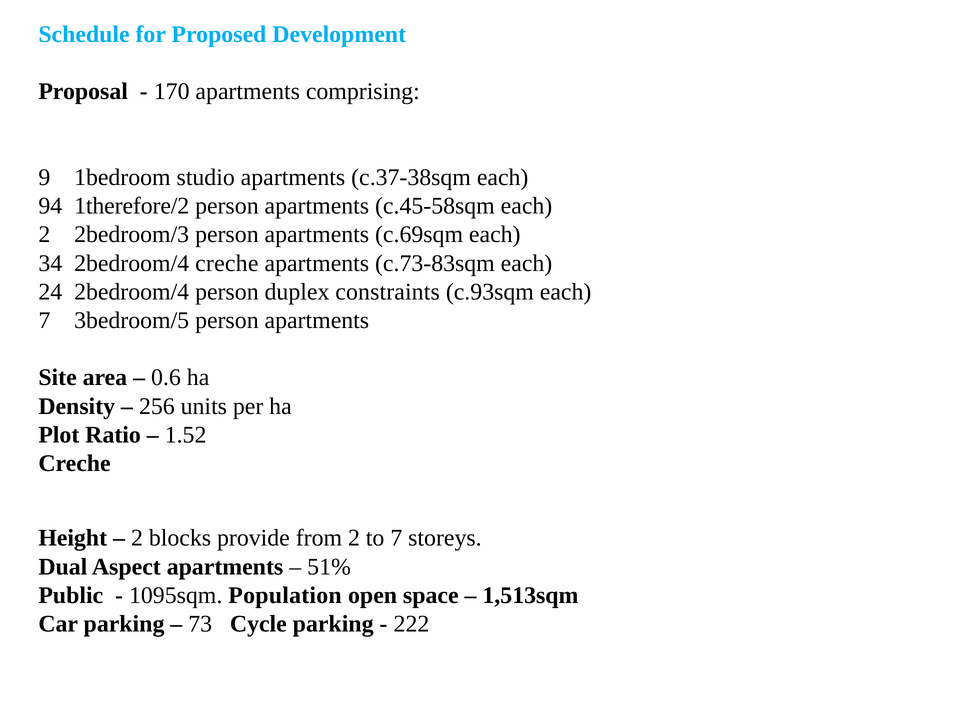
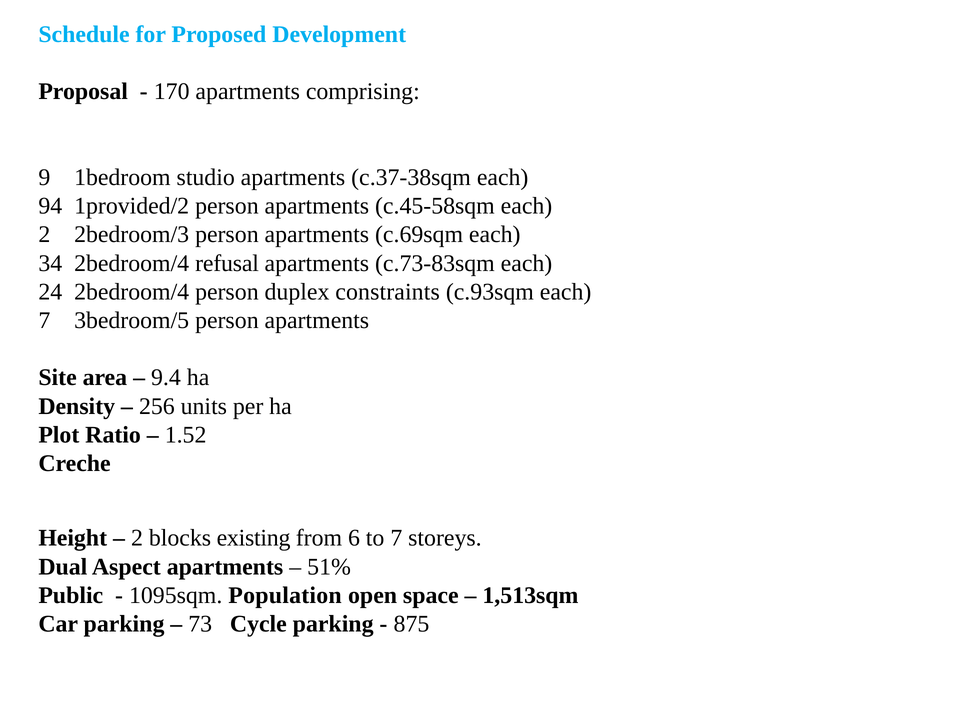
1therefore/2: 1therefore/2 -> 1provided/2 (132, 206)
2bedroom/4 creche: creche -> refusal (227, 263)
0.6: 0.6 -> 9.4 (166, 378)
provide: provide -> existing (254, 539)
from 2: 2 -> 6 (354, 539)
222: 222 -> 875 (411, 624)
